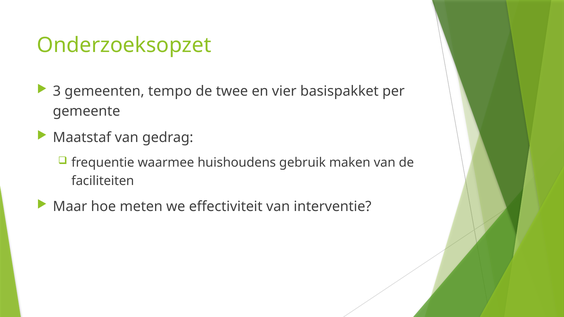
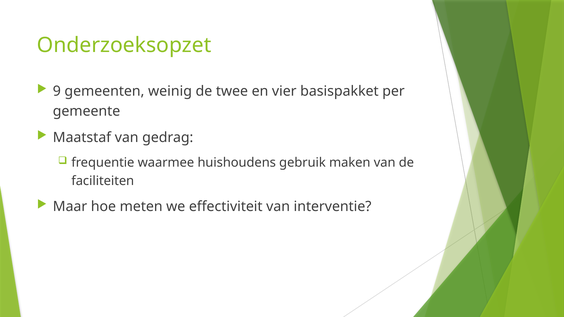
3: 3 -> 9 (57, 91)
tempo: tempo -> weinig (170, 91)
